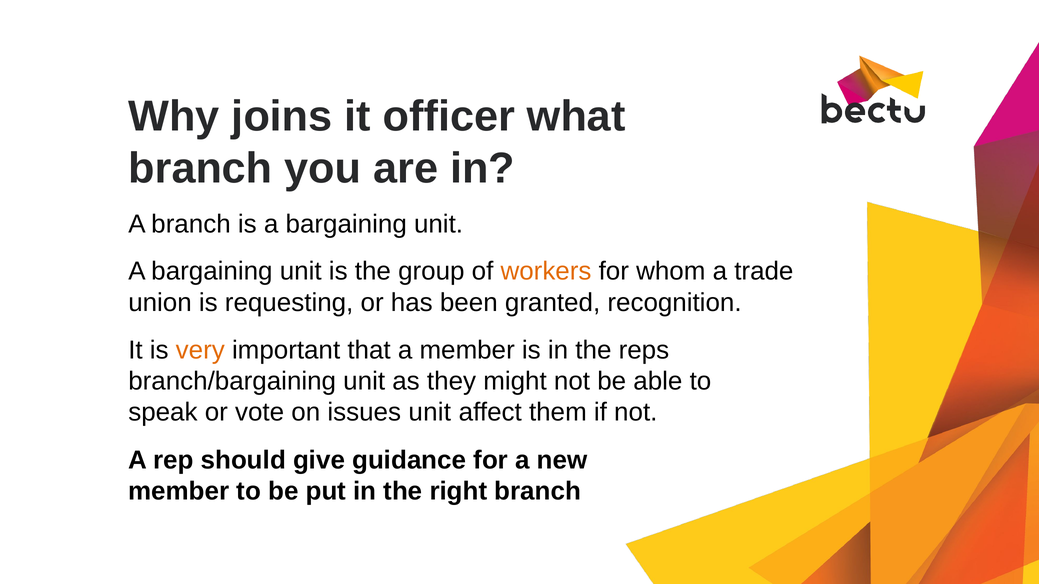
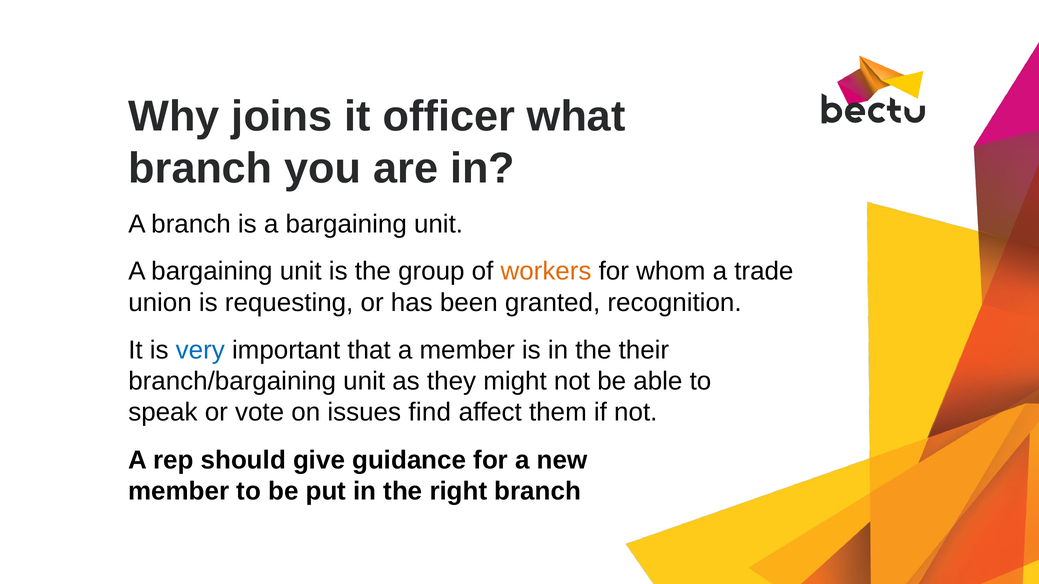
very colour: orange -> blue (200, 350)
reps: reps -> their (644, 350)
issues unit: unit -> find (430, 413)
